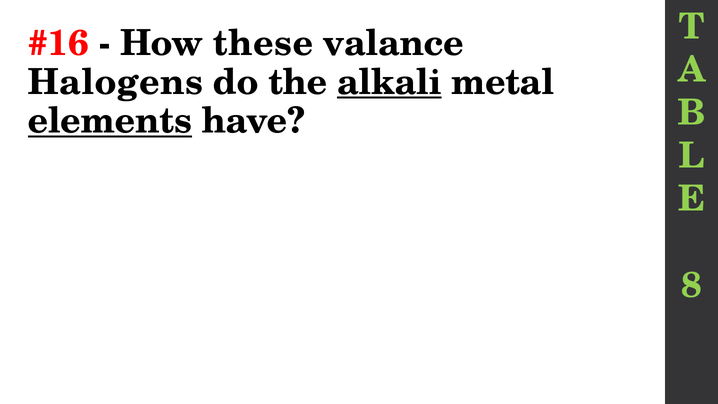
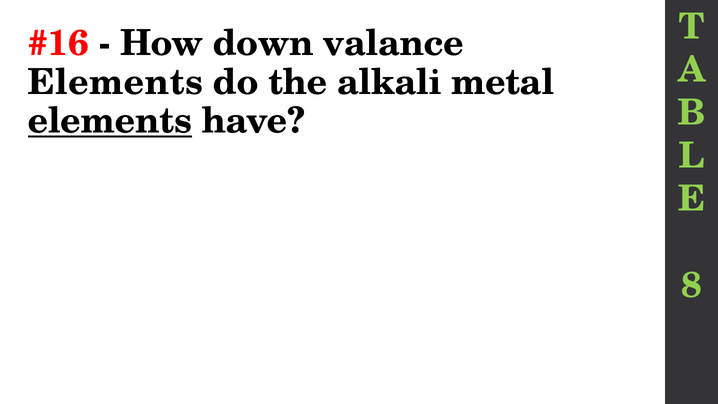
these: these -> down (263, 43)
Halogens: Halogens -> Elements (115, 82)
alkali underline: present -> none (390, 82)
